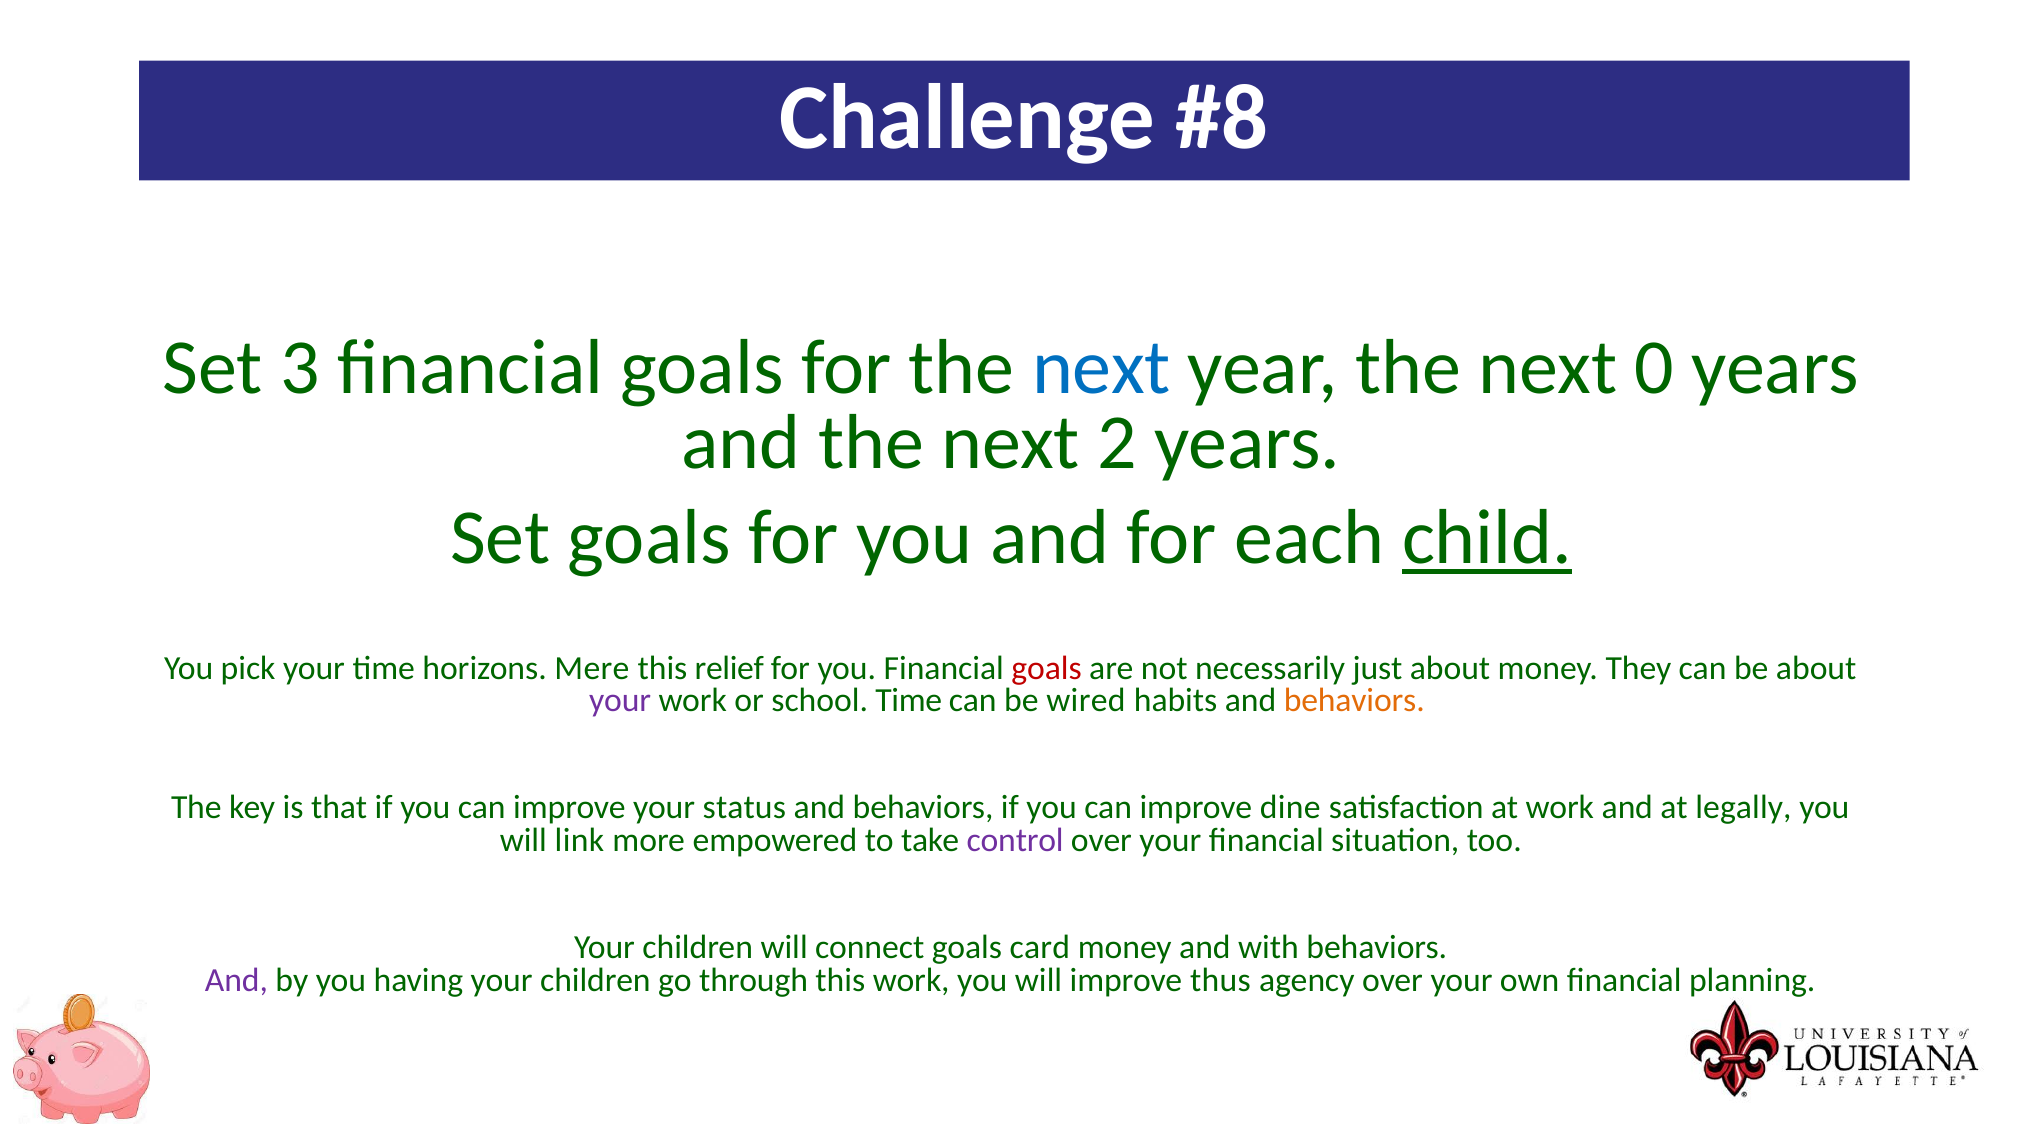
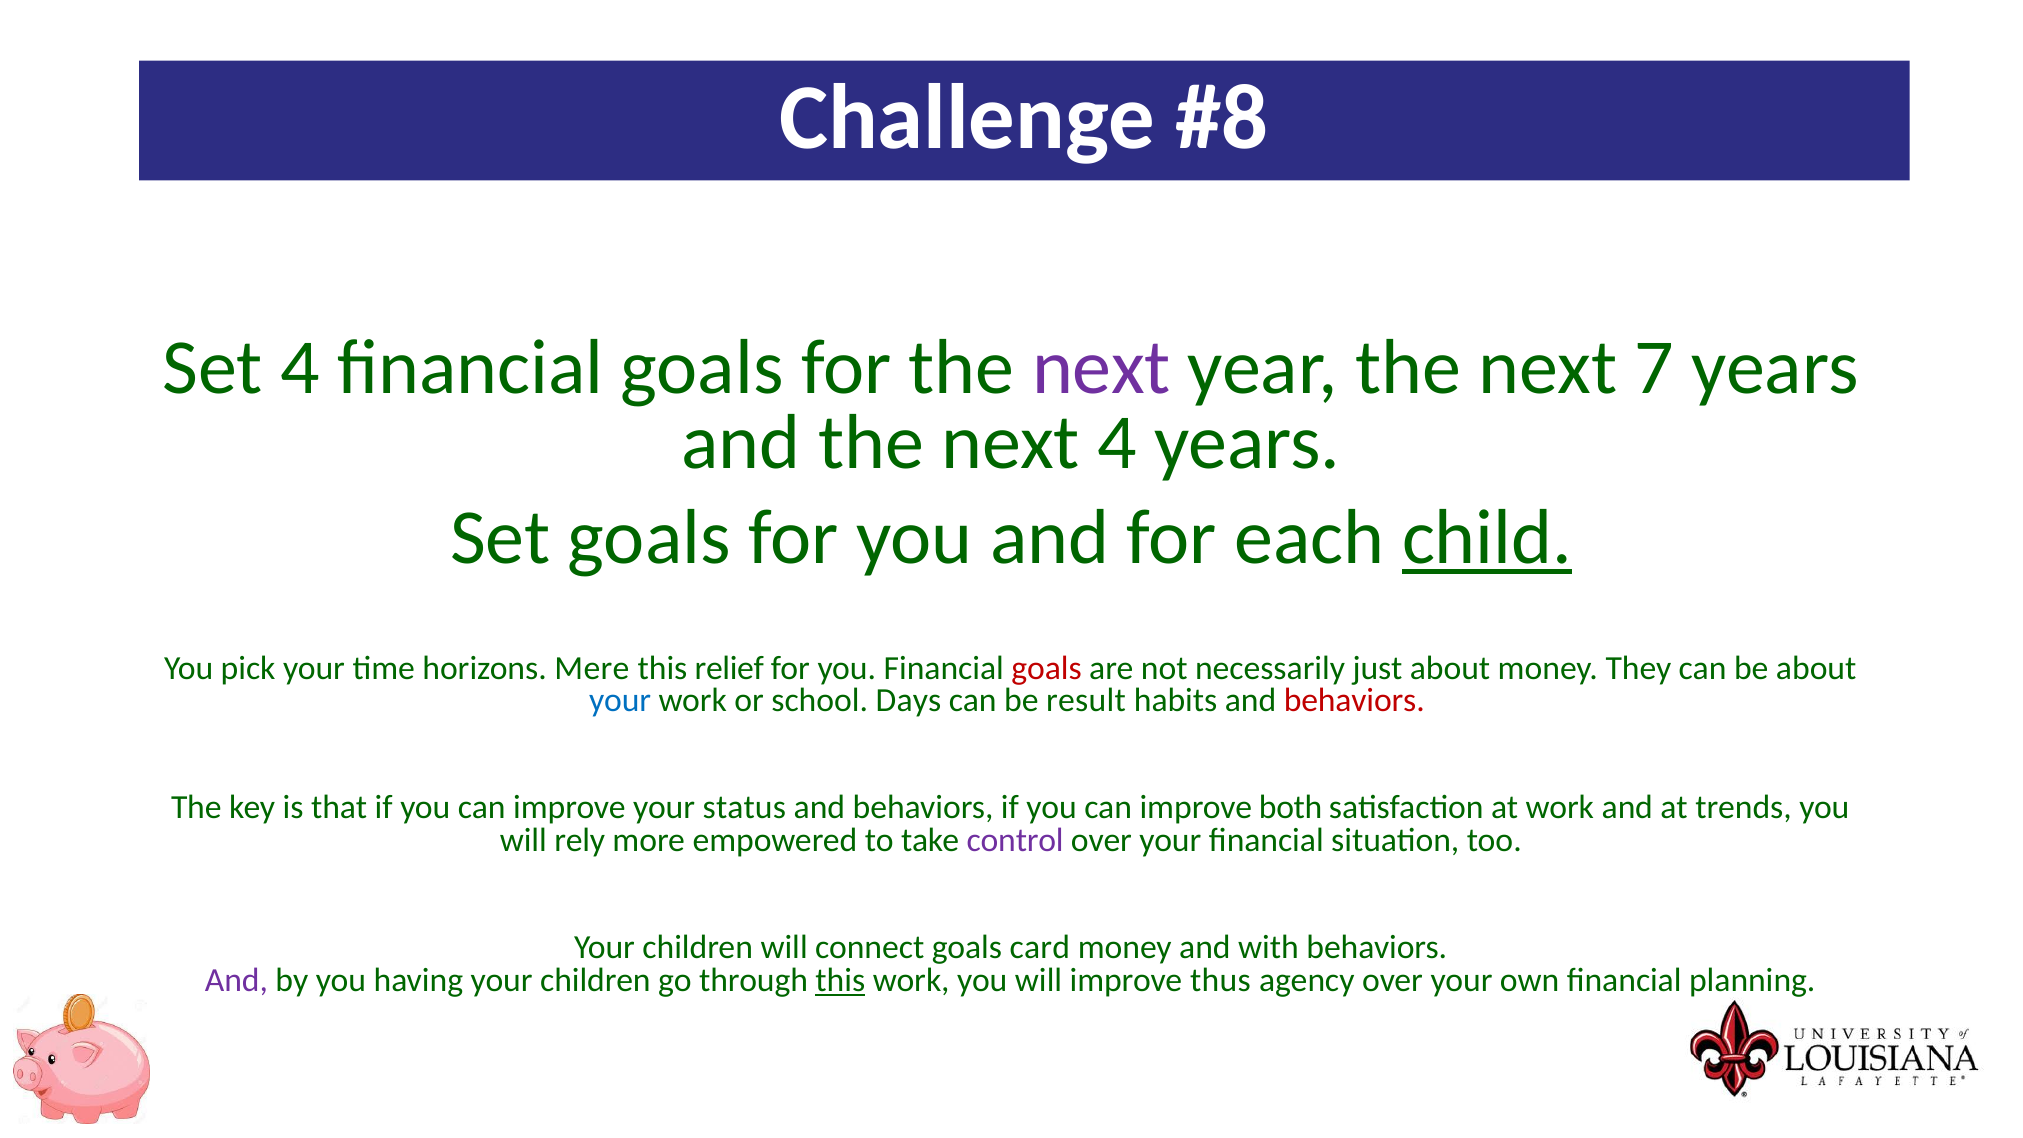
Set 3: 3 -> 4 (300, 367)
next colour: blue -> purple (1101, 367)
0: 0 -> 7 (1654, 367)
next 2: 2 -> 4 (1117, 443)
your colour: purple -> blue (620, 701)
school Time: Time -> Days (908, 701)
wired: wired -> result (1086, 701)
behaviors colour: orange -> red (1354, 701)
dine: dine -> both (1291, 808)
legally: legally -> trends (1744, 808)
link: link -> rely (580, 840)
this underline: none -> present (840, 980)
